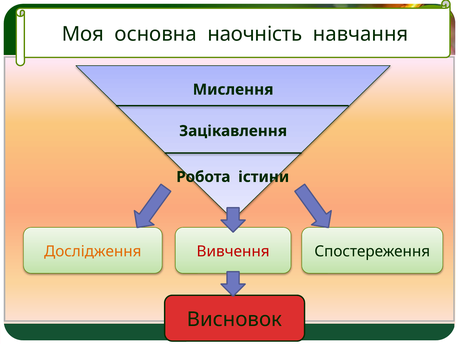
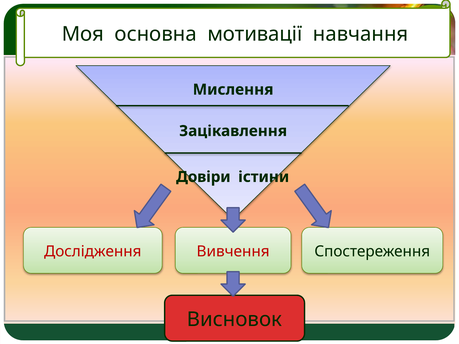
наочність: наочність -> мотивації (255, 34)
Робота: Робота -> Довіри (203, 177)
Дослідження colour: orange -> red (93, 252)
